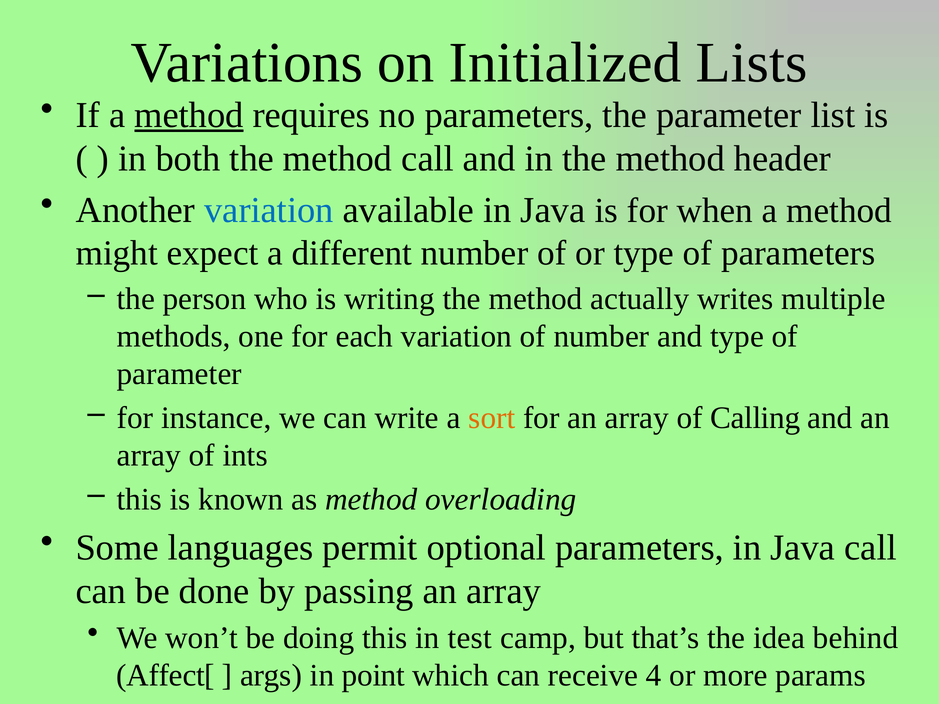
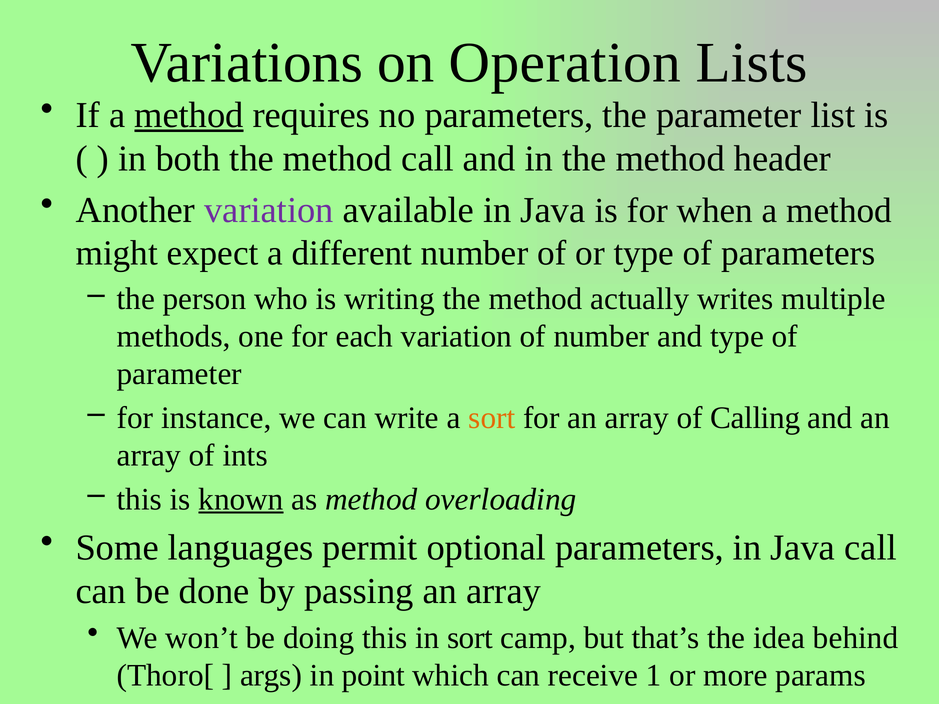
Initialized: Initialized -> Operation (565, 63)
variation colour: blue -> purple (269, 210)
known underline: none -> present (241, 499)
in test: test -> sort (470, 638)
Affect[: Affect[ -> Thoro[ (165, 676)
4: 4 -> 1 (654, 676)
